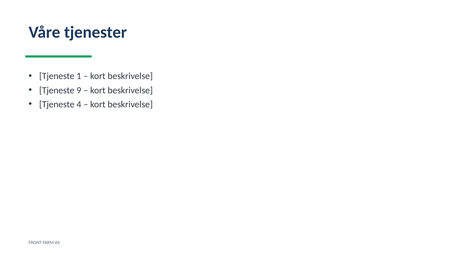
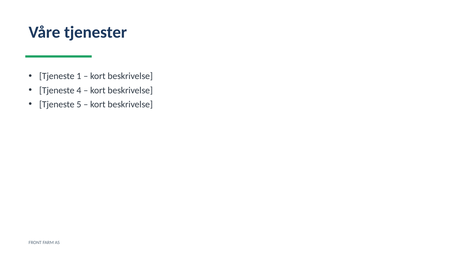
9: 9 -> 4 (79, 90)
4: 4 -> 5 (79, 104)
